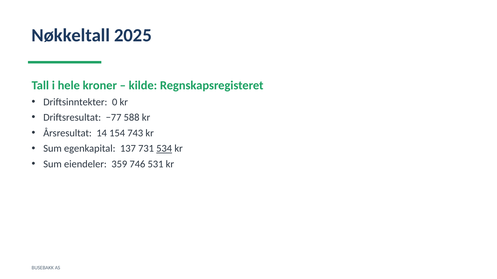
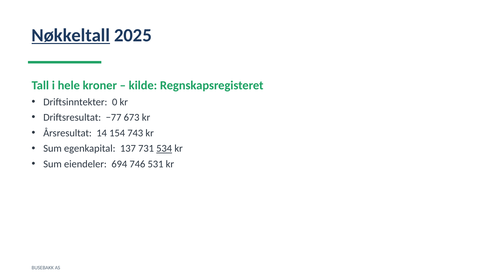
Nøkkeltall underline: none -> present (71, 35)
588: 588 -> 673 (132, 118)
359: 359 -> 694 (119, 164)
